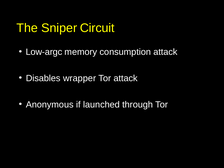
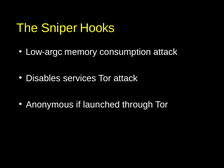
Circuit: Circuit -> Hooks (97, 28)
wrapper: wrapper -> services (80, 78)
